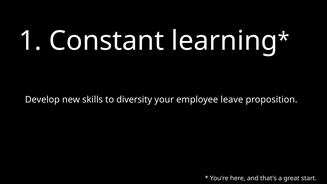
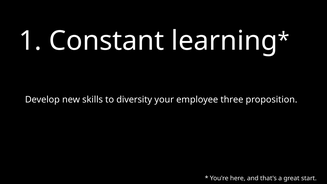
leave: leave -> three (232, 100)
